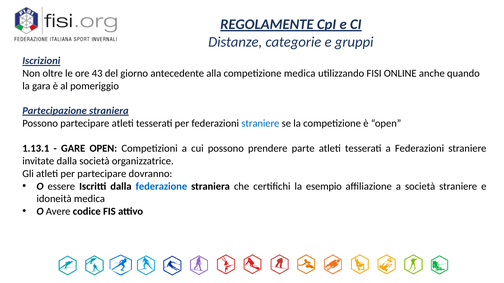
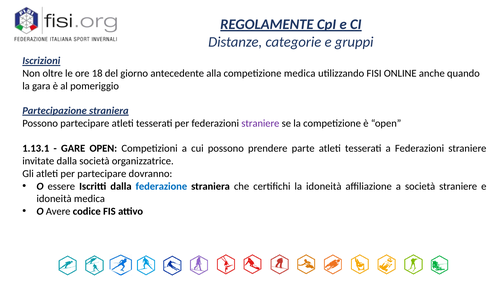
43: 43 -> 18 (97, 74)
straniere colour: blue -> purple (260, 124)
la esempio: esempio -> idoneità (324, 187)
